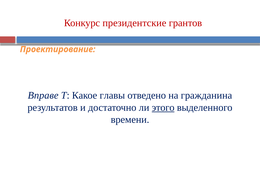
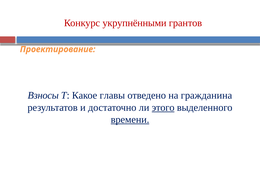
президентские: президентские -> укрупнёнными (134, 23)
Вправе: Вправе -> Взносы (43, 95)
времени underline: none -> present (130, 120)
